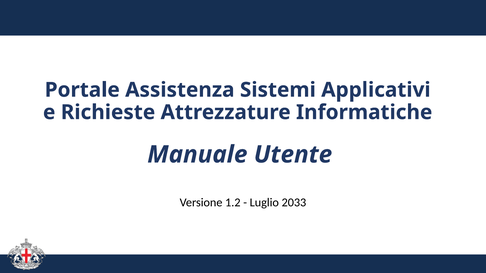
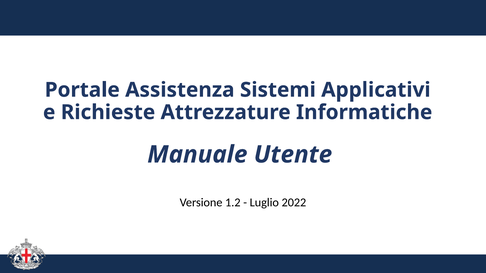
2033: 2033 -> 2022 (294, 203)
